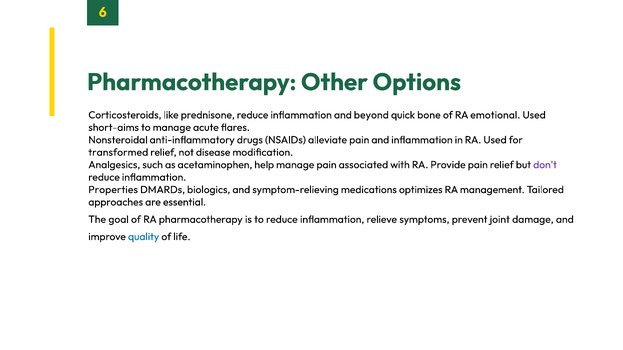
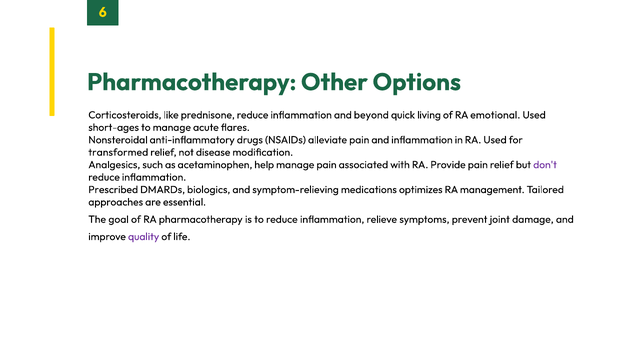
bone: bone -> living (429, 115)
short-aims: short-aims -> short-ages (114, 128)
Properties: Properties -> Prescribed (113, 190)
quality colour: blue -> purple (144, 237)
